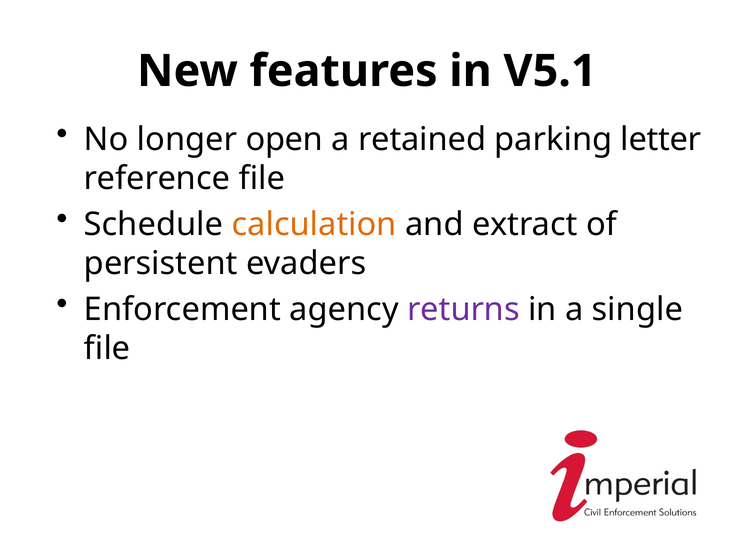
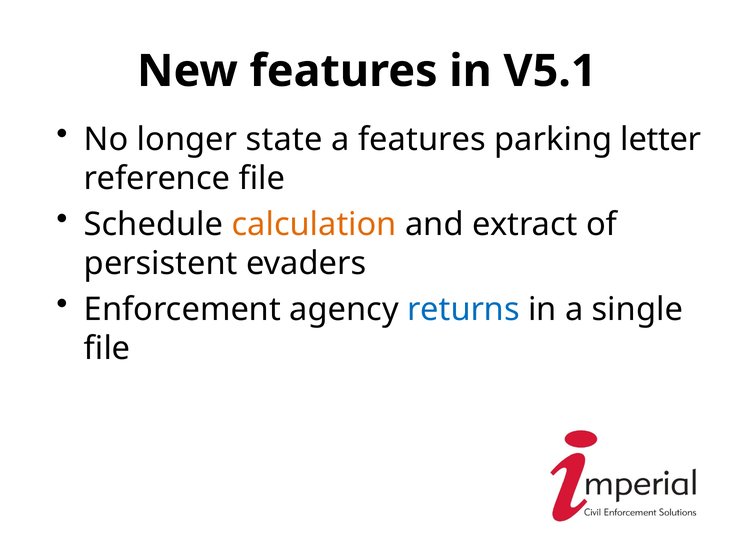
open: open -> state (284, 139)
a retained: retained -> features (422, 139)
returns colour: purple -> blue (463, 309)
